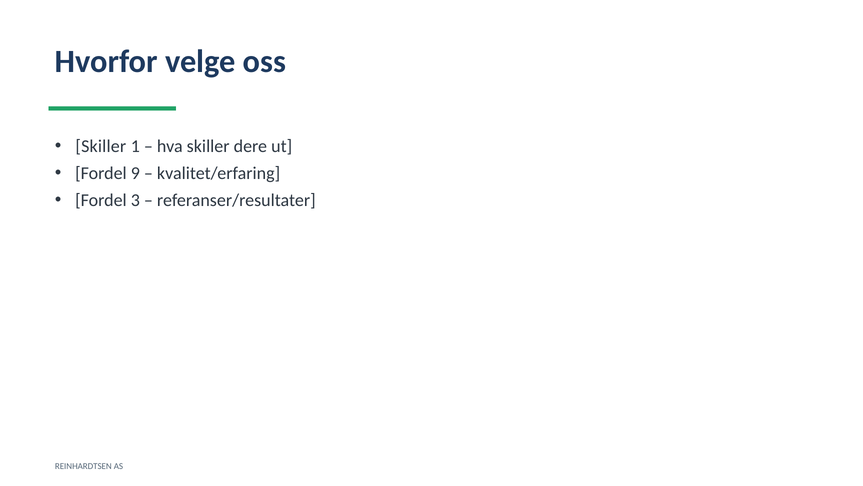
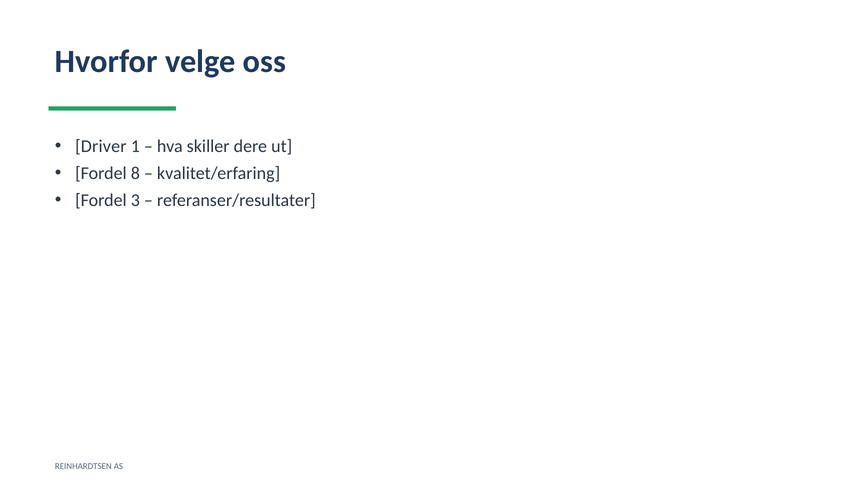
Skiller: Skiller -> Driver (101, 146)
9: 9 -> 8 (135, 173)
